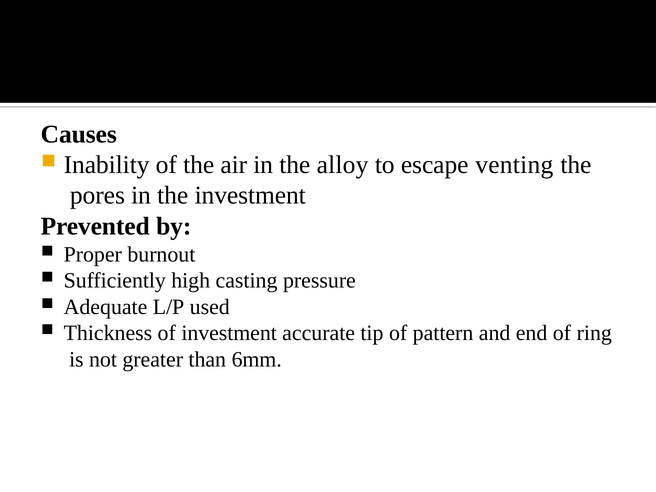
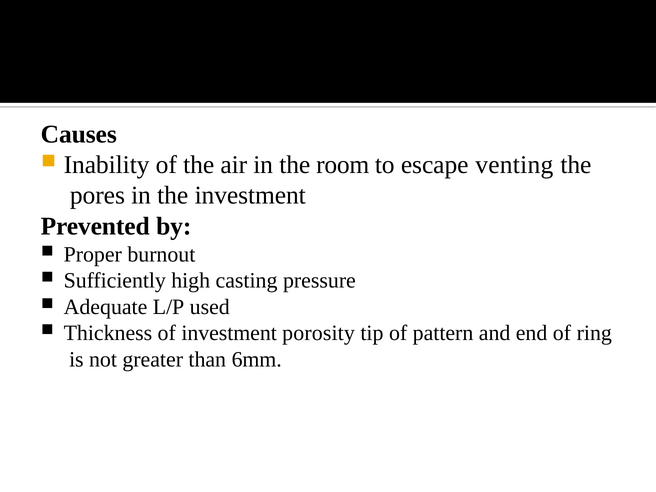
alloy: alloy -> room (343, 165)
accurate: accurate -> porosity (319, 333)
